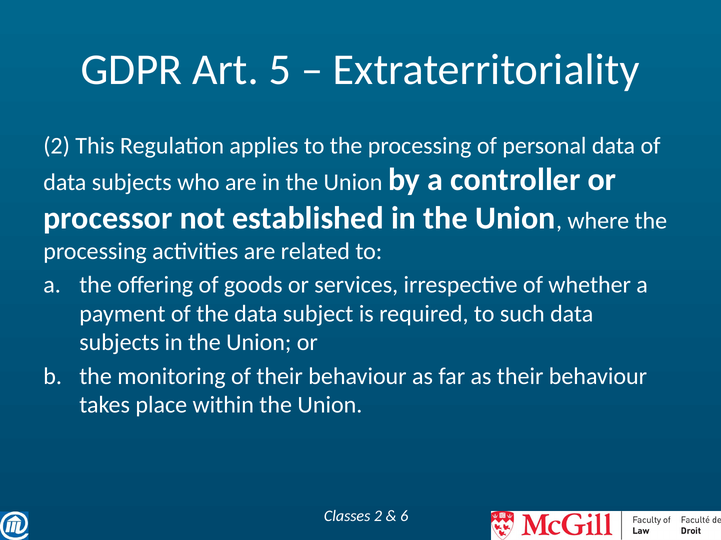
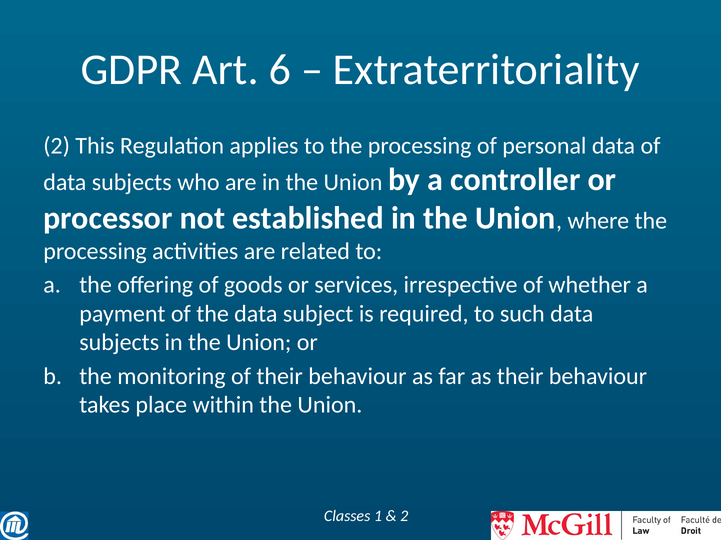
5: 5 -> 6 (280, 70)
Classes 2: 2 -> 1 (378, 517)
6: 6 -> 2 (404, 517)
